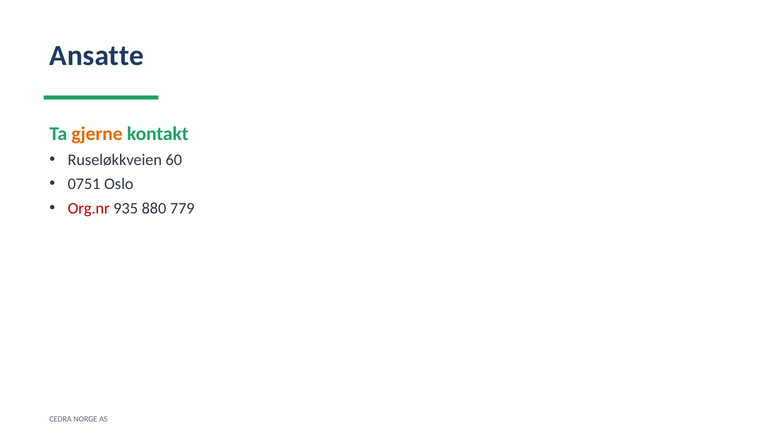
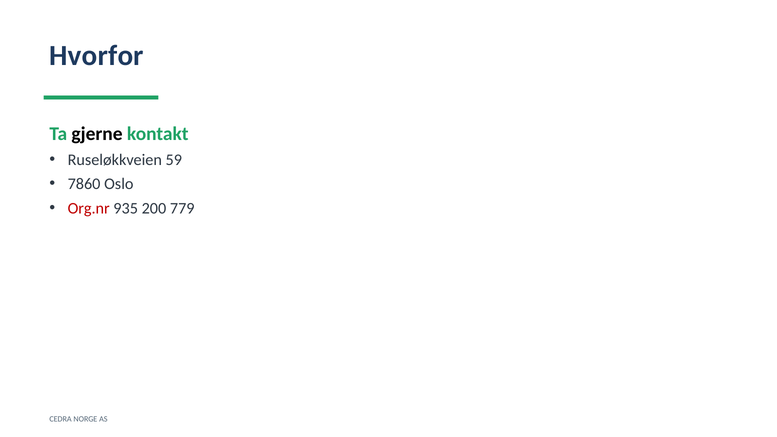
Ansatte: Ansatte -> Hvorfor (97, 55)
gjerne colour: orange -> black (97, 134)
60: 60 -> 59 (174, 160)
0751: 0751 -> 7860 (84, 184)
880: 880 -> 200 (154, 208)
